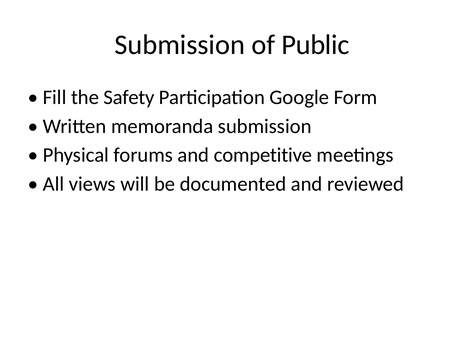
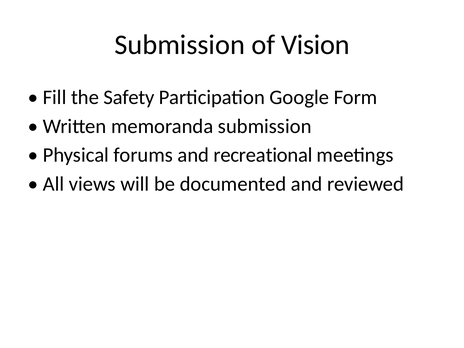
Public: Public -> Vision (315, 45)
competitive: competitive -> recreational (263, 155)
